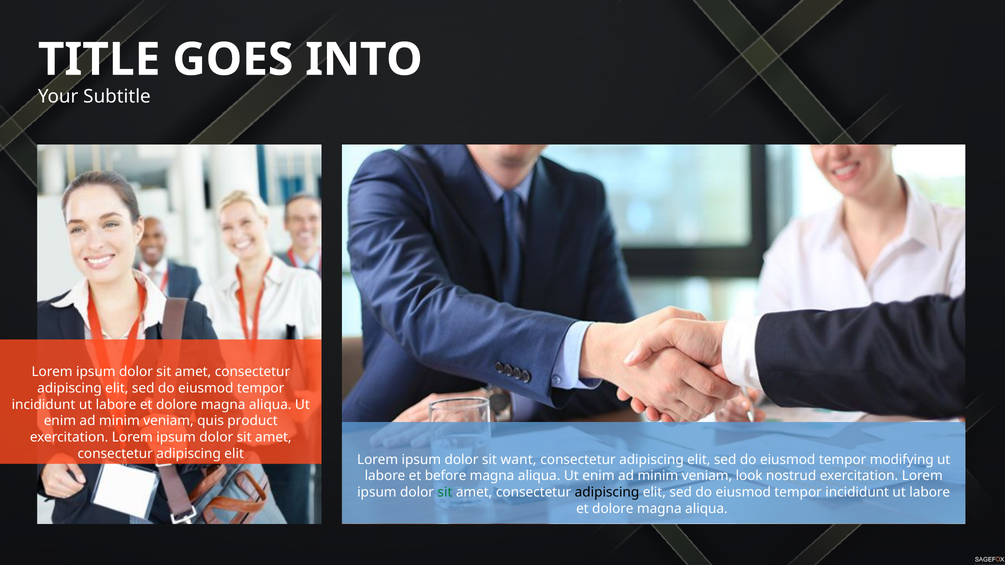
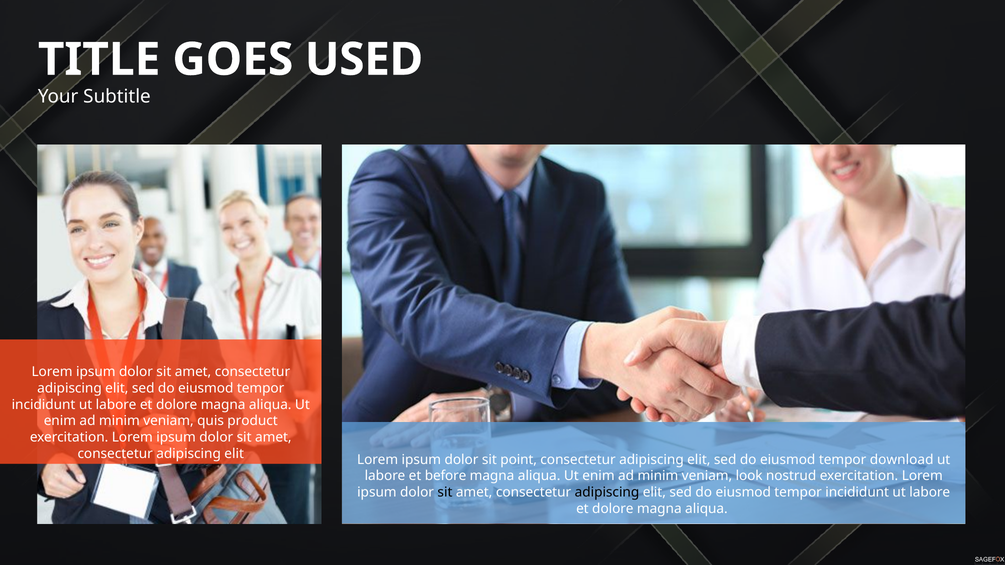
INTO: INTO -> USED (364, 60)
want: want -> point (519, 460)
modifying: modifying -> download (902, 460)
sit colour: green -> black (445, 493)
